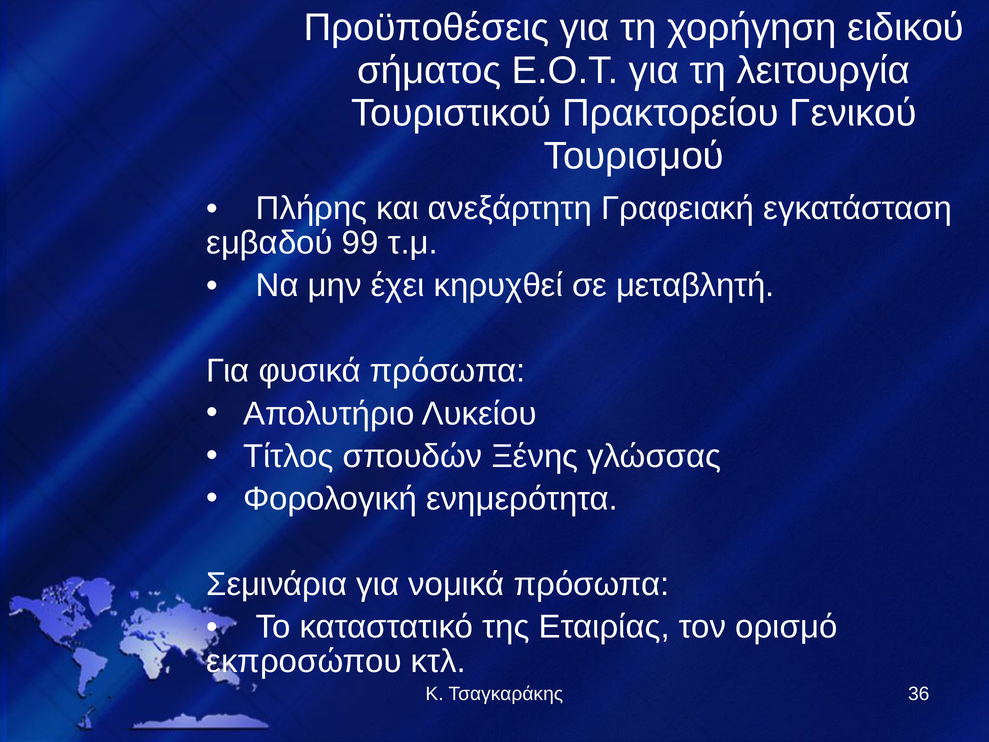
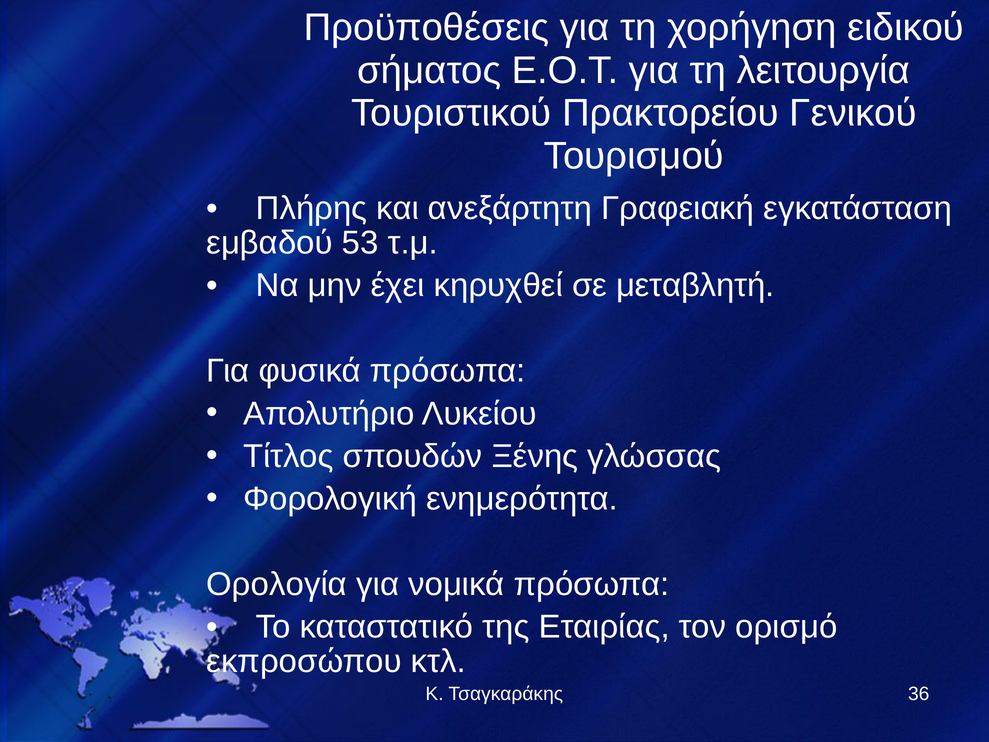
99: 99 -> 53 (360, 243)
Σεμινάρια: Σεμινάρια -> Ορολογία (277, 584)
